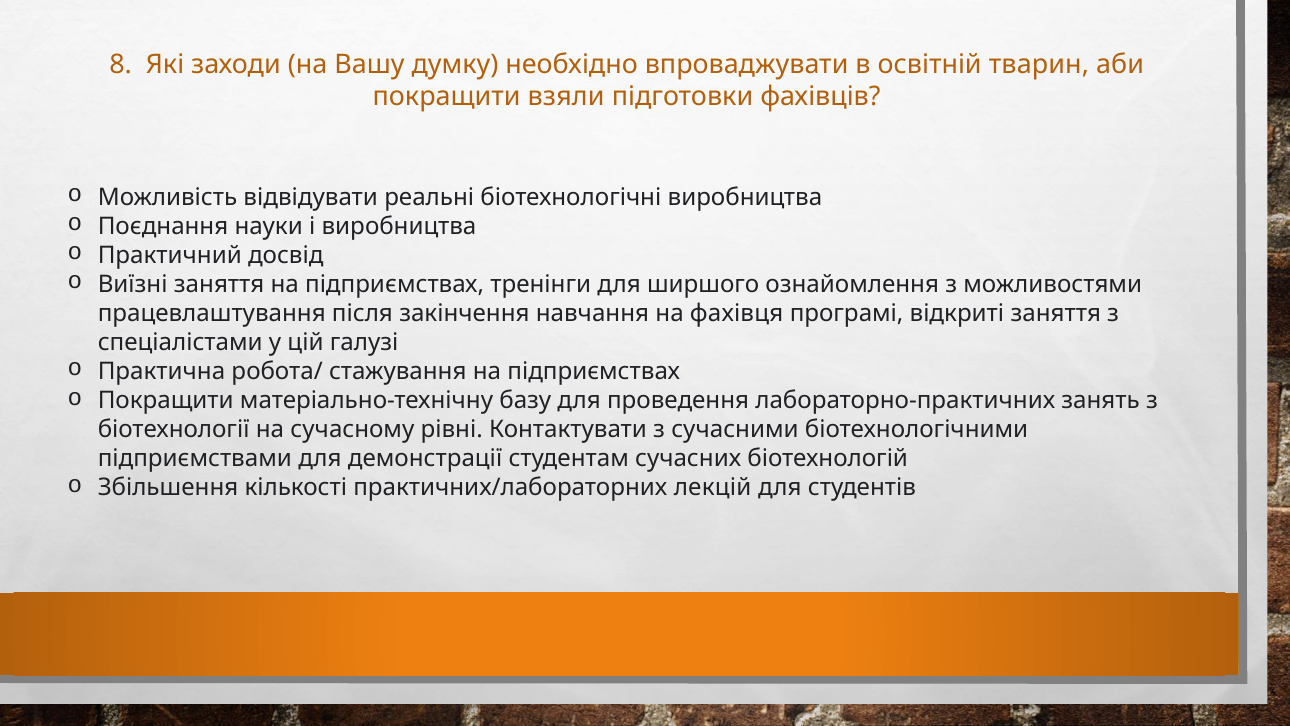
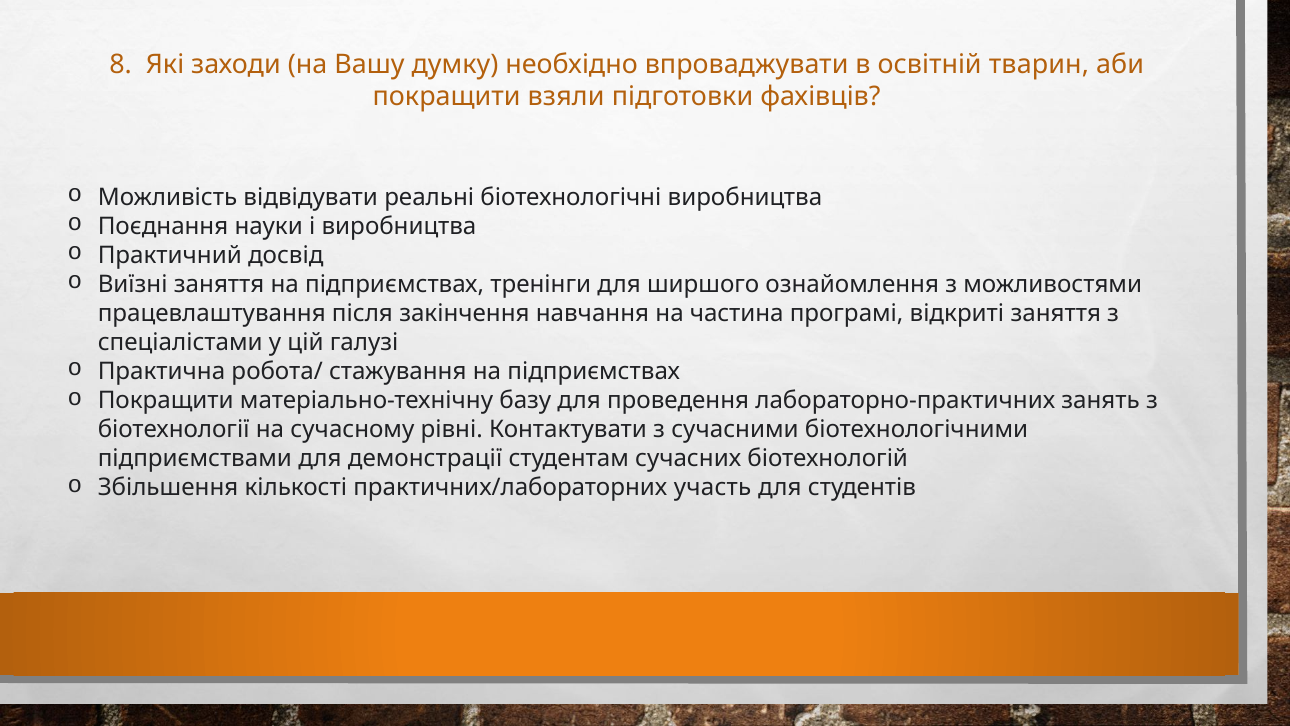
фахівця: фахівця -> частина (737, 313)
лекцій: лекцій -> участь (713, 487)
